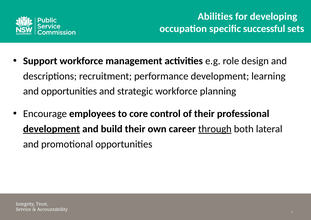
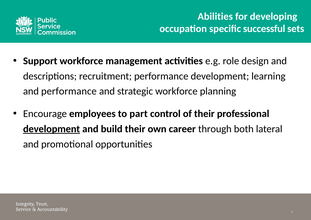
and opportunities: opportunities -> performance (69, 91)
core: core -> part (139, 114)
through underline: present -> none (215, 129)
